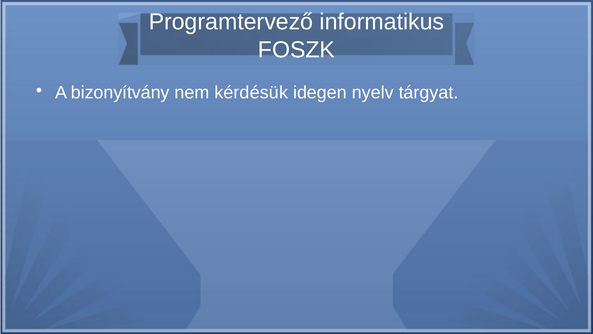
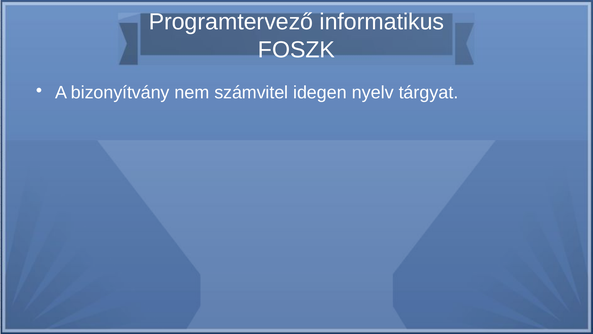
kérdésük: kérdésük -> számvitel (251, 92)
